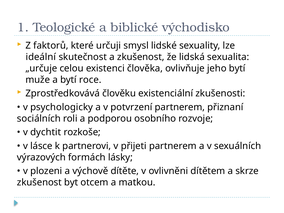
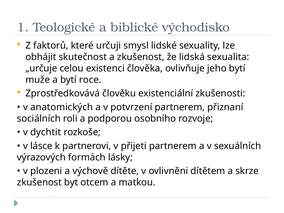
ideální: ideální -> obhájit (41, 57)
psychologicky: psychologicky -> anatomických (62, 107)
